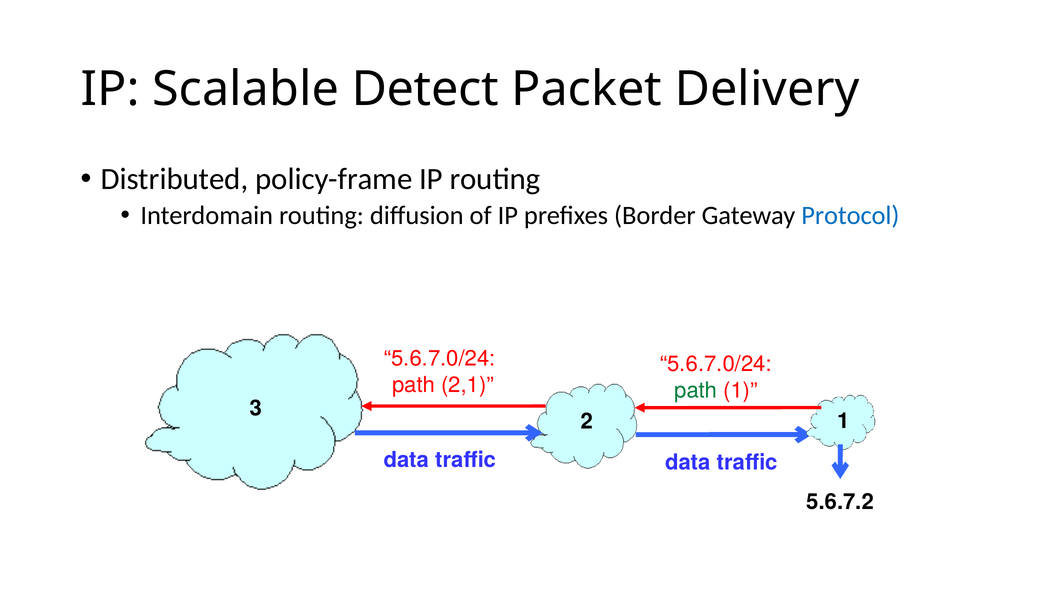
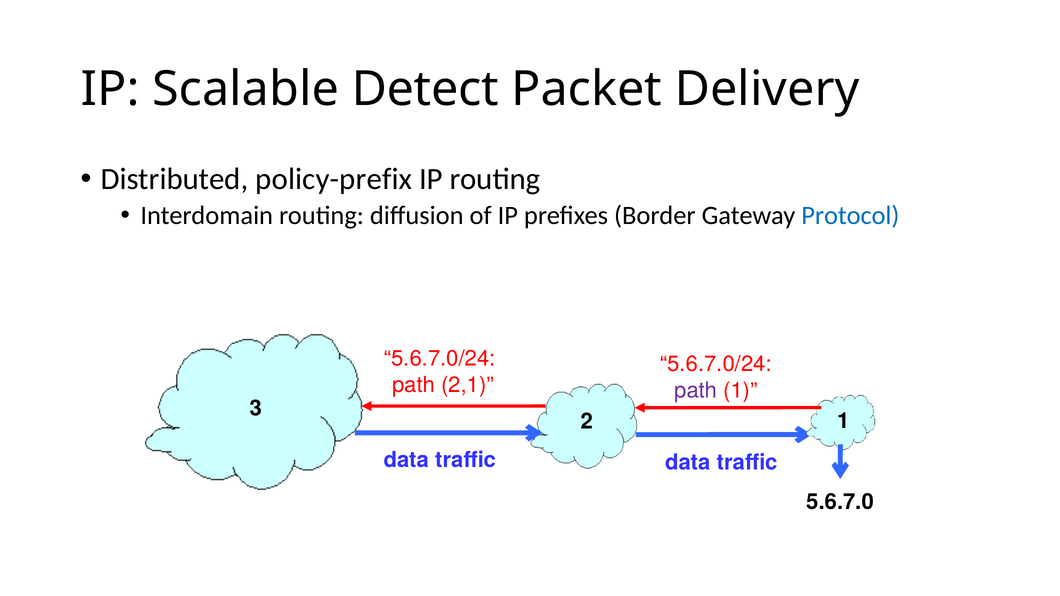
policy-frame: policy-frame -> policy-prefix (334, 179)
path colour: green -> purple (696, 390)
5.6.7.2: 5.6.7.2 -> 5.6.7.0 (840, 502)
